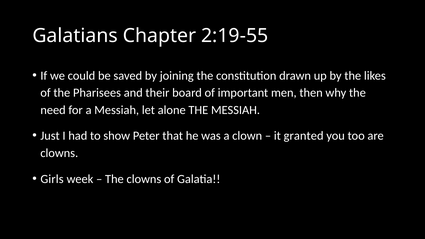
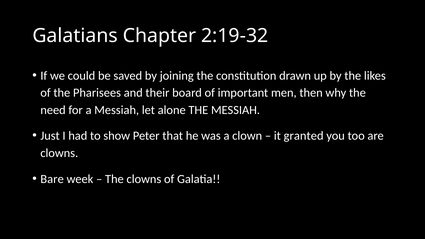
2:19-55: 2:19-55 -> 2:19-32 (235, 36)
Girls: Girls -> Bare (52, 179)
